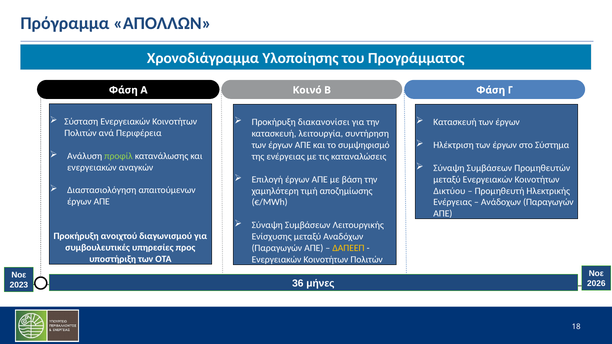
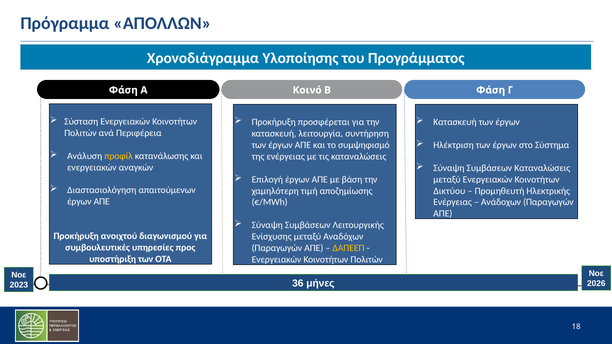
διακανονίσει: διακανονίσει -> προσφέρεται (324, 122)
προφίλ colour: light green -> yellow (119, 156)
Συμβάσεων Προμηθευτών: Προμηθευτών -> Καταναλώσεις (542, 168)
